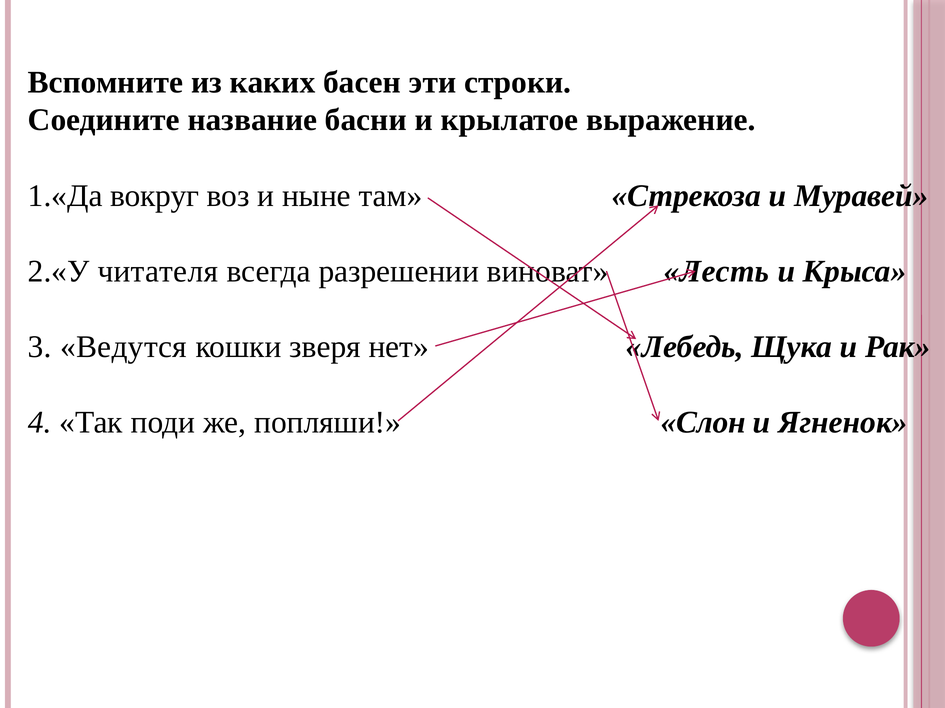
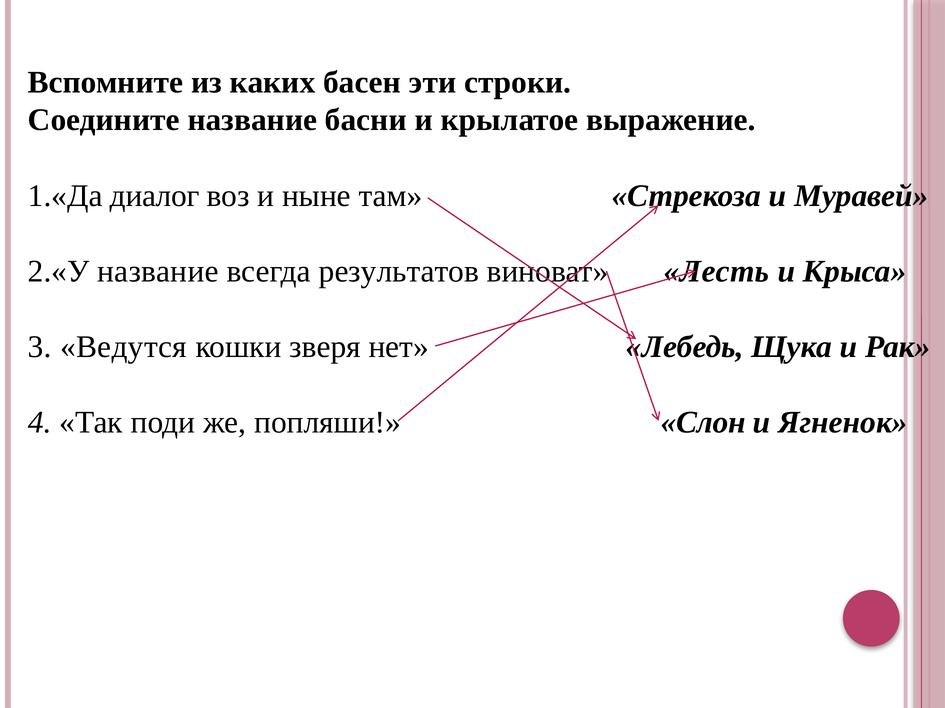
вокруг: вокруг -> диалог (155, 196)
2.«У читателя: читателя -> название (158, 271)
разрешении: разрешении -> результатов (399, 271)
